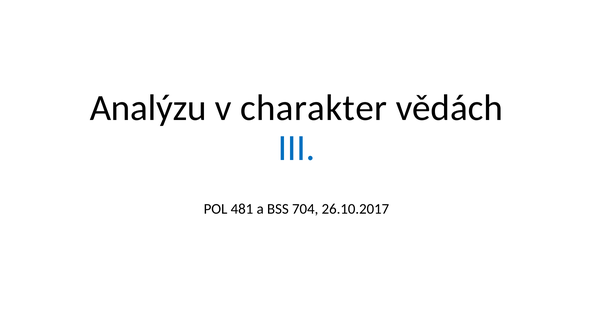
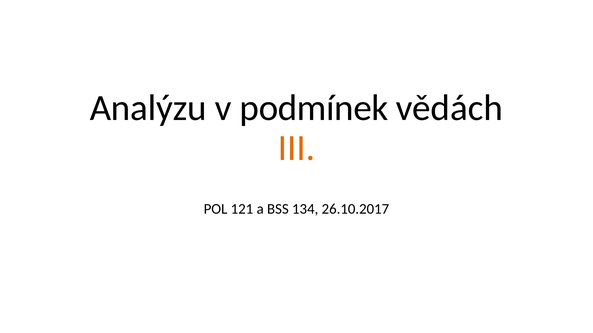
charakter: charakter -> podmínek (314, 108)
III colour: blue -> orange (296, 148)
481: 481 -> 121 (242, 209)
704: 704 -> 134 (305, 209)
